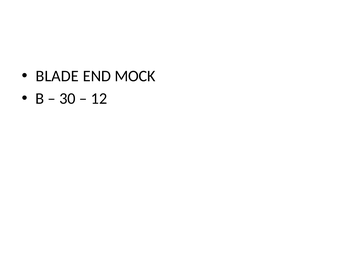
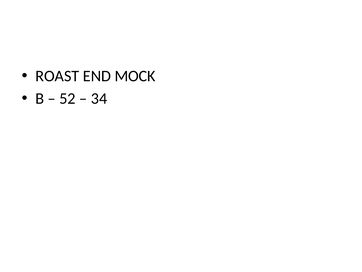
BLADE: BLADE -> ROAST (57, 76)
30: 30 -> 52 (67, 98)
12: 12 -> 34 (99, 98)
